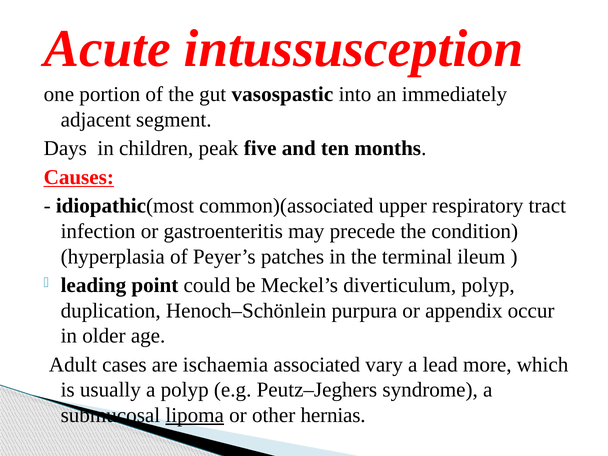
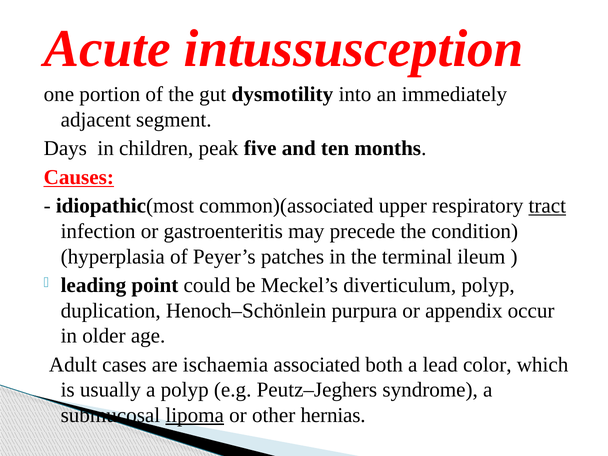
vasospastic: vasospastic -> dysmotility (282, 95)
tract underline: none -> present (547, 206)
vary: vary -> both (384, 365)
more: more -> color (487, 365)
